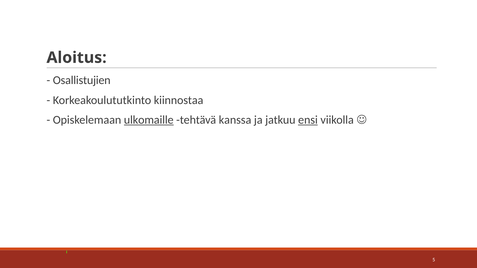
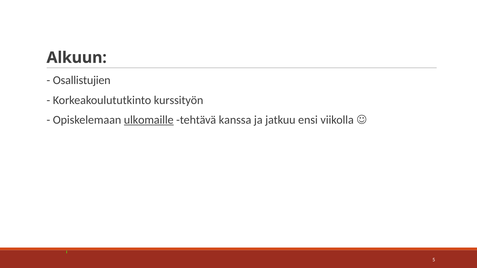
Aloitus: Aloitus -> Alkuun (77, 58)
kiinnostaa: kiinnostaa -> kurssityön (179, 100)
ensi underline: present -> none (308, 120)
